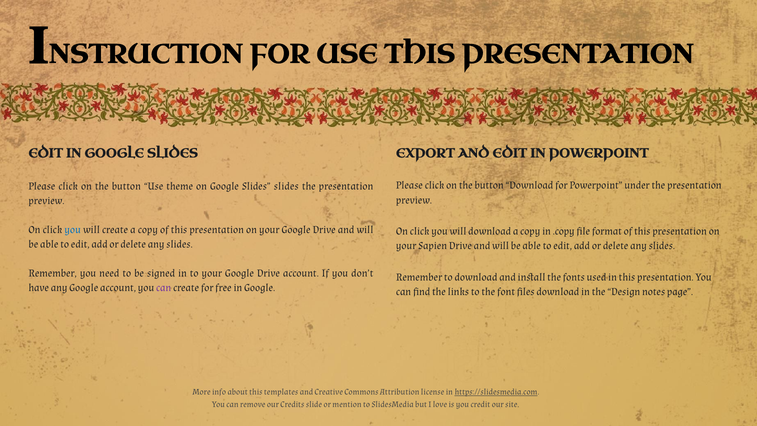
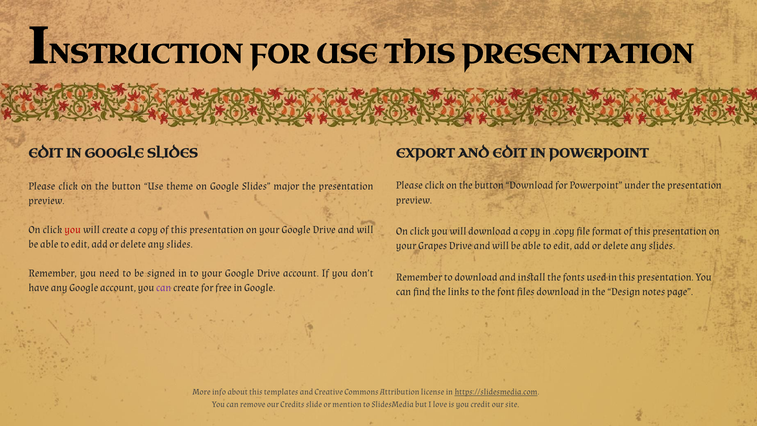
Slides slides: slides -> major (286, 186)
you colour: blue -> red (73, 230)
Sapien: Sapien -> Grapes (433, 246)
